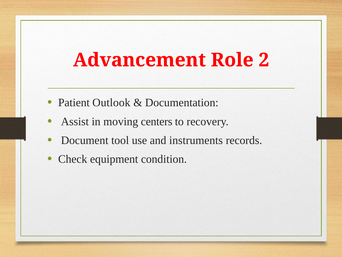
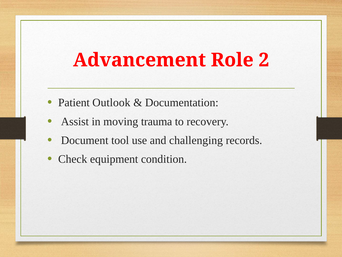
centers: centers -> trauma (157, 121)
instruments: instruments -> challenging (196, 140)
